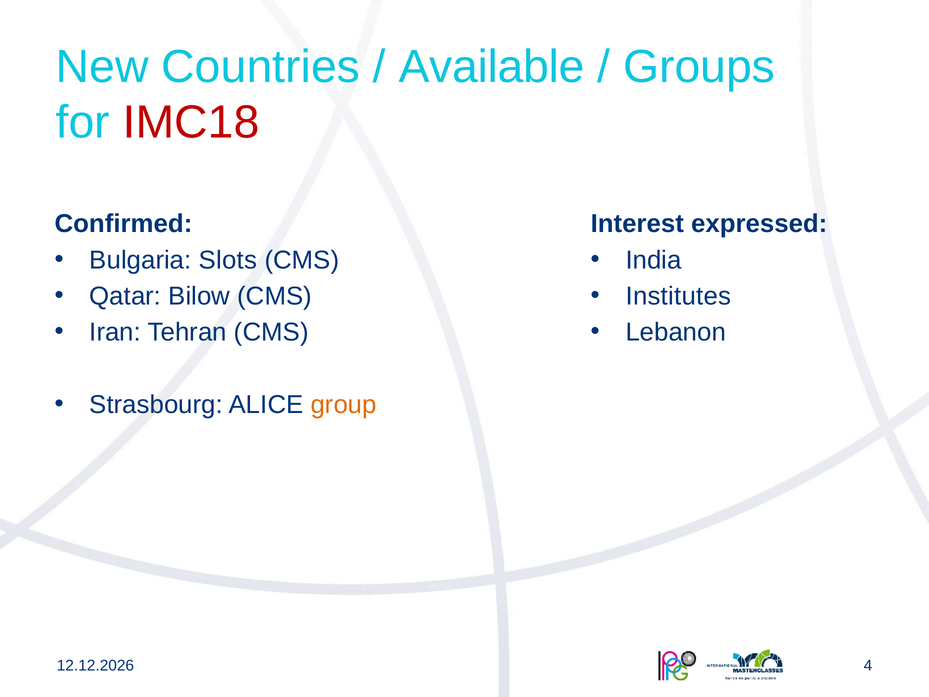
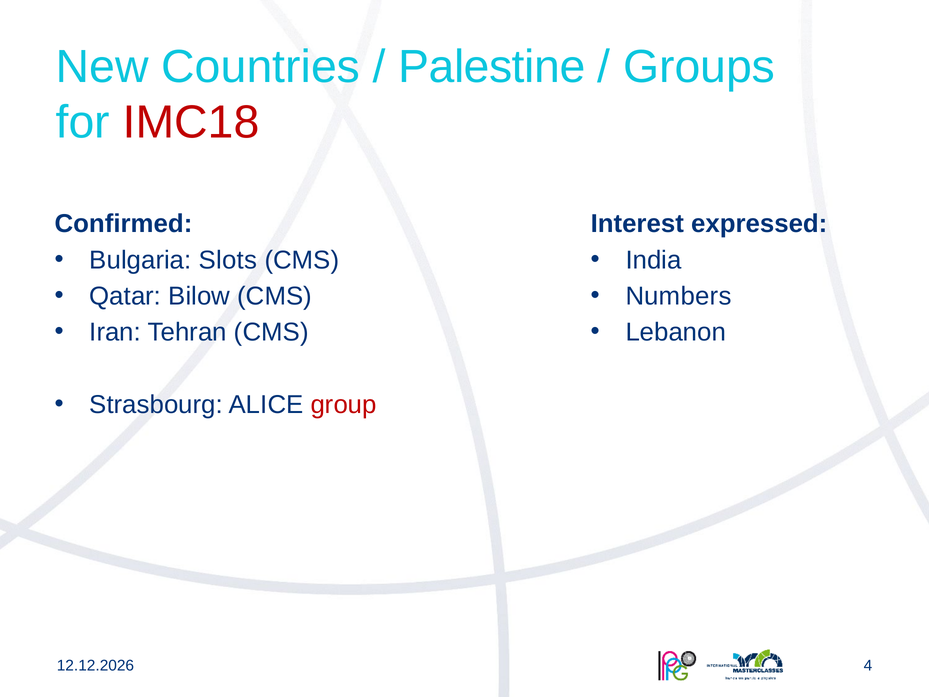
Available: Available -> Palestine (492, 67)
Institutes: Institutes -> Numbers (679, 296)
group colour: orange -> red (344, 405)
